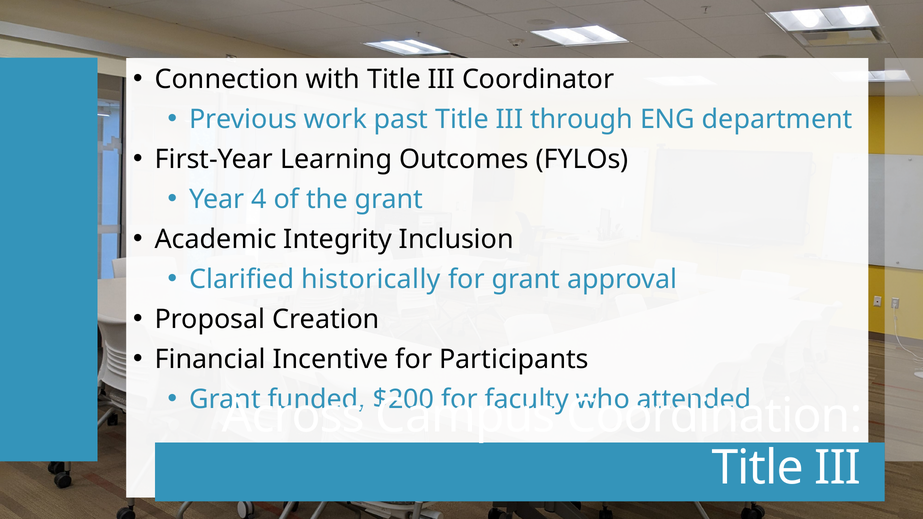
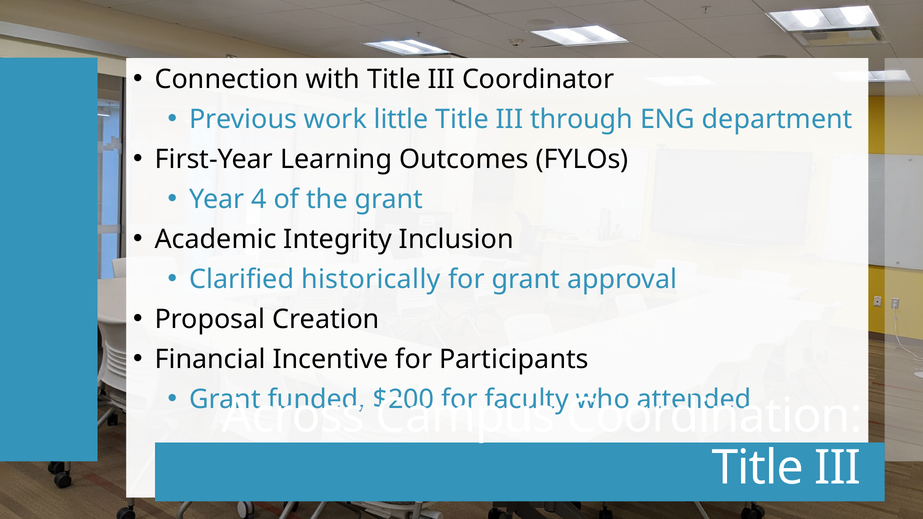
past: past -> little (401, 120)
